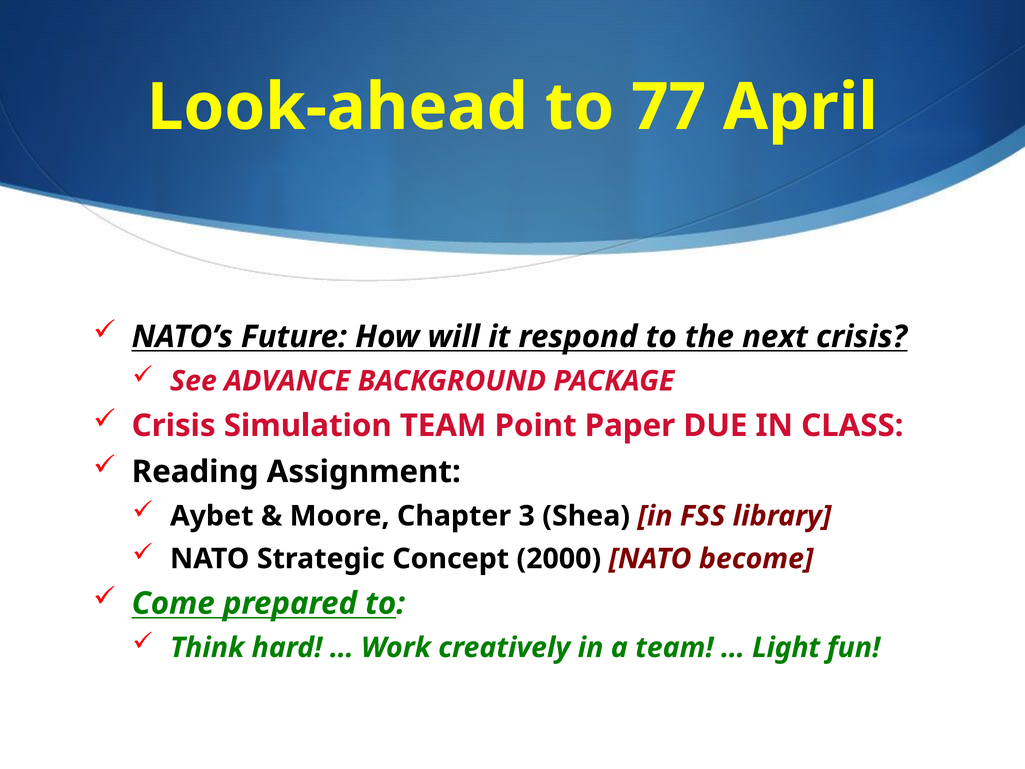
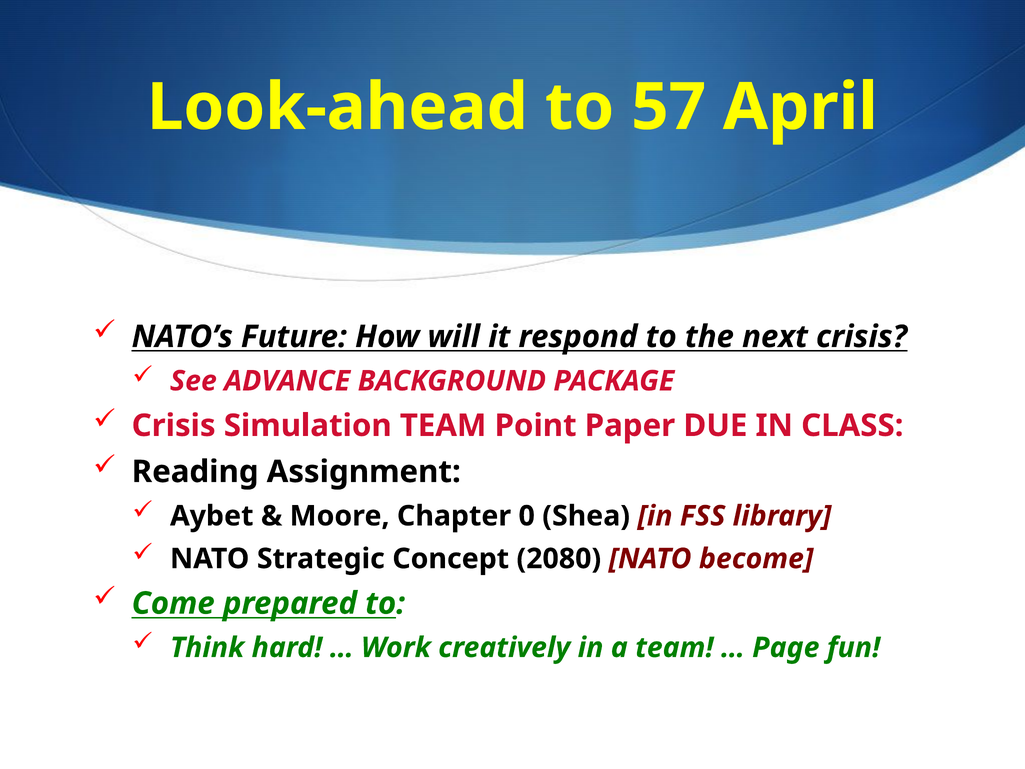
77: 77 -> 57 (669, 107)
3: 3 -> 0 (527, 516)
2000: 2000 -> 2080 (559, 559)
Light: Light -> Page (786, 647)
